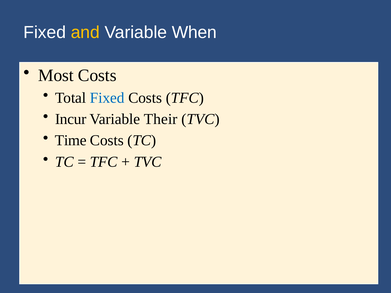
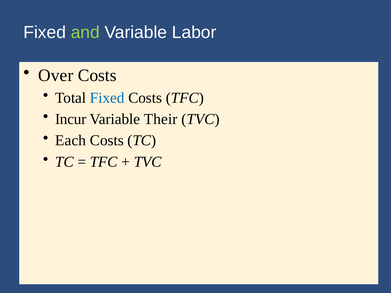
and colour: yellow -> light green (85, 32)
When: When -> Labor (194, 32)
Most: Most -> Over (56, 76)
Time: Time -> Each (71, 141)
